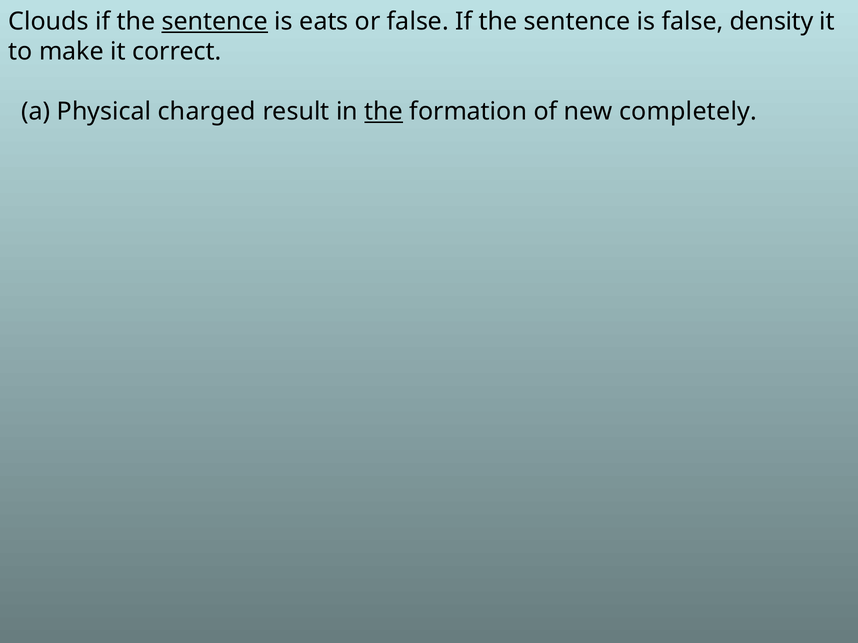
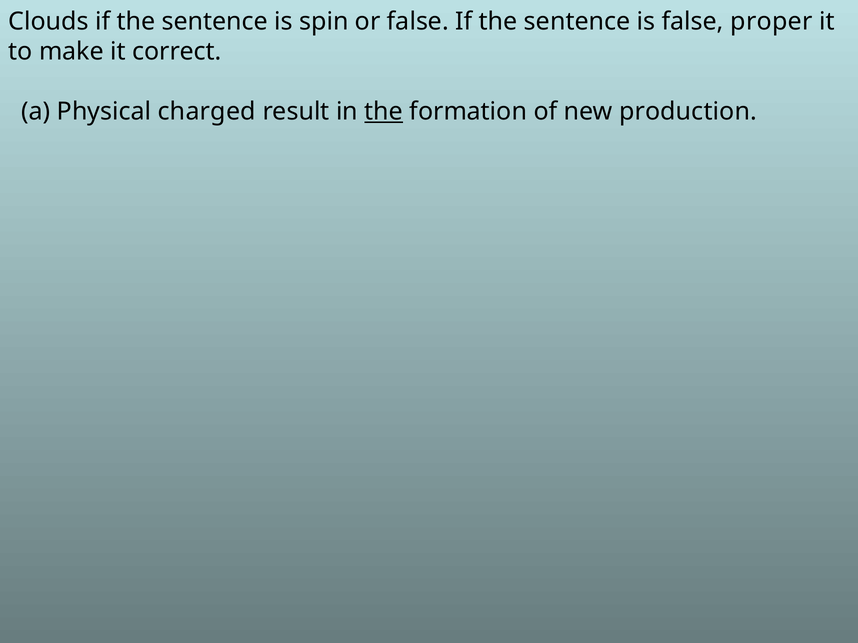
sentence underline: present -> none (215, 22)
eats: eats -> spin (324, 22)
density: density -> proper (771, 22)
completely: completely -> production (688, 112)
